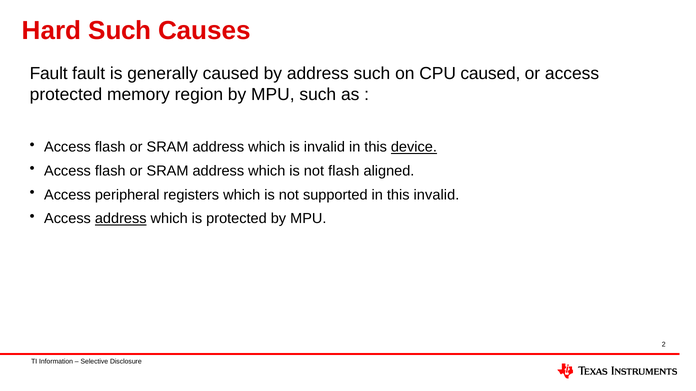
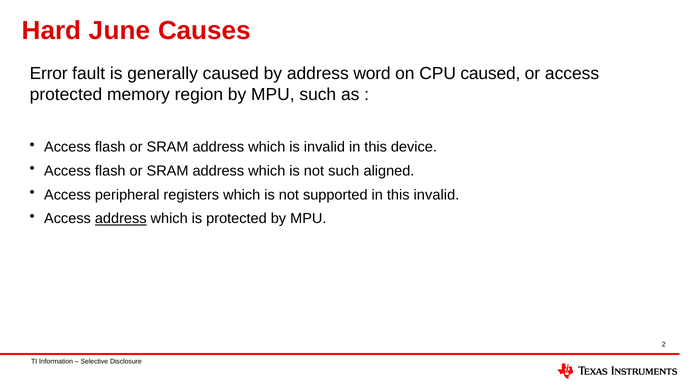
Hard Such: Such -> June (120, 31)
Fault: Fault -> Error (49, 74)
address such: such -> word (372, 74)
device underline: present -> none (414, 147)
not flash: flash -> such (344, 171)
